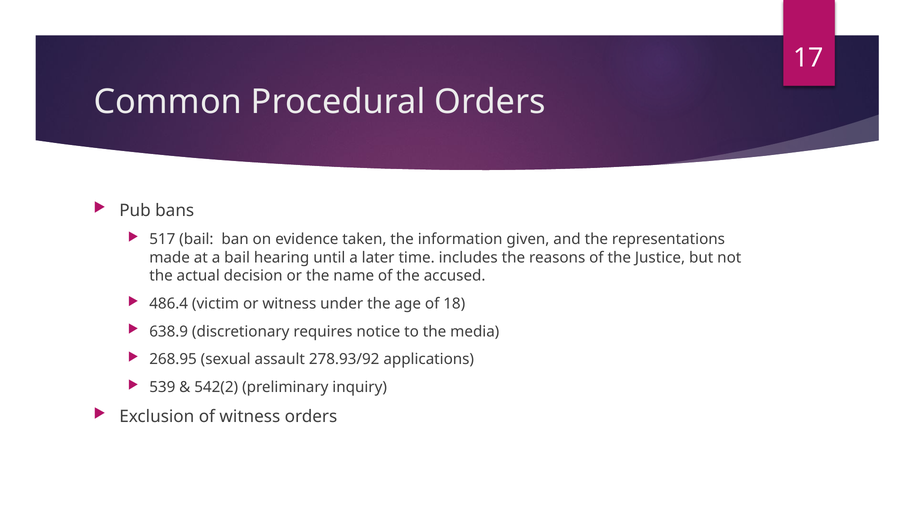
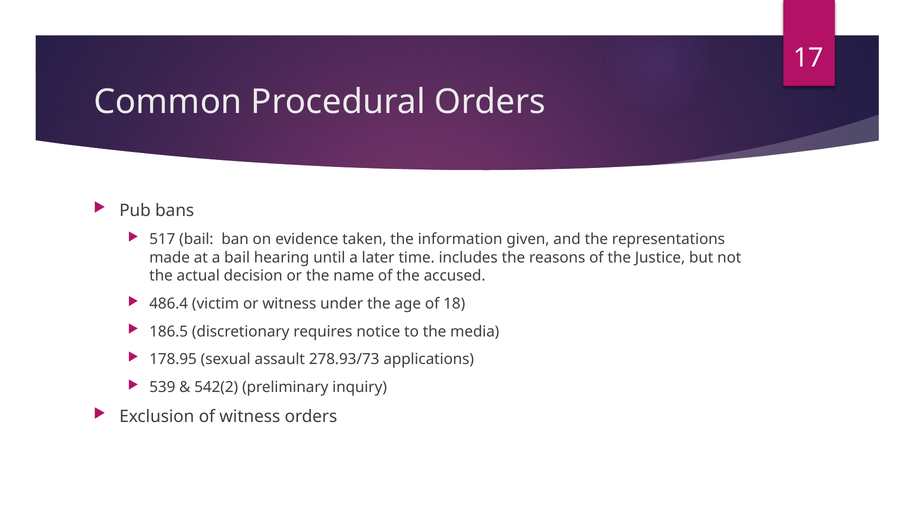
638.9: 638.9 -> 186.5 (169, 331)
268.95: 268.95 -> 178.95 (173, 359)
278.93/92: 278.93/92 -> 278.93/73 (344, 359)
